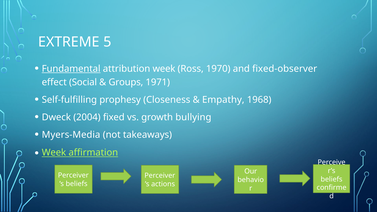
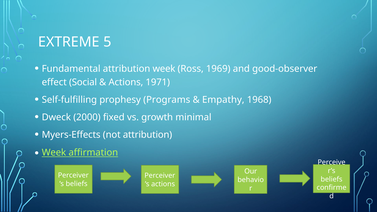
Fundamental underline: present -> none (71, 69)
1970: 1970 -> 1969 (218, 69)
fixed-observer: fixed-observer -> good-observer (285, 69)
Groups: Groups -> Actions (126, 82)
Closeness: Closeness -> Programs (167, 100)
2004: 2004 -> 2000 (87, 117)
bullying: bullying -> minimal (193, 117)
Myers-Media: Myers-Media -> Myers-Effects (71, 135)
not takeaways: takeaways -> attribution (148, 135)
